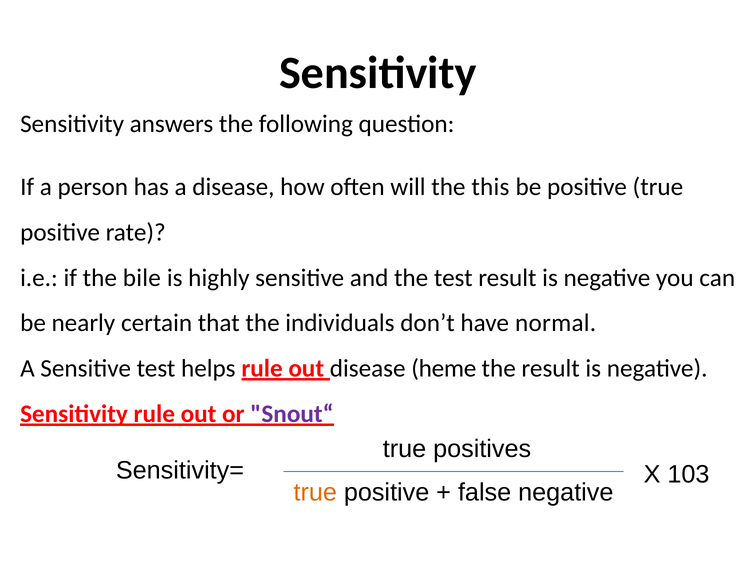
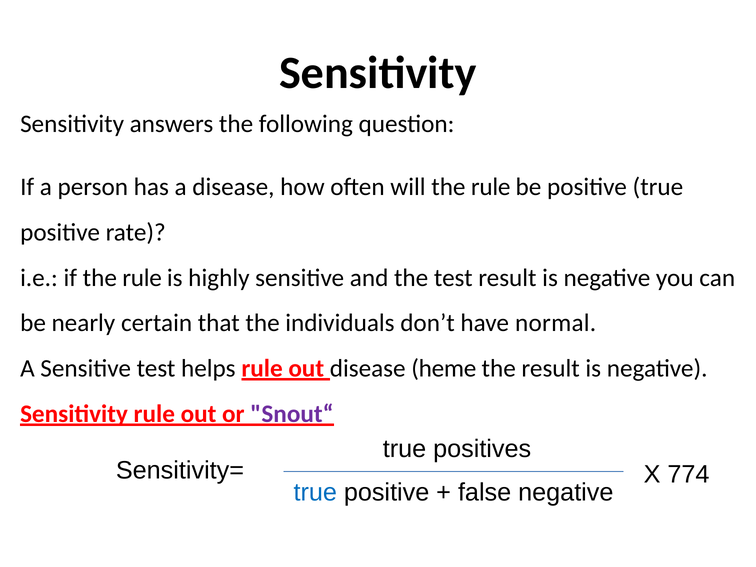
will the this: this -> rule (491, 187)
if the bile: bile -> rule (142, 278)
103: 103 -> 774 (688, 474)
true colour: orange -> blue (315, 492)
